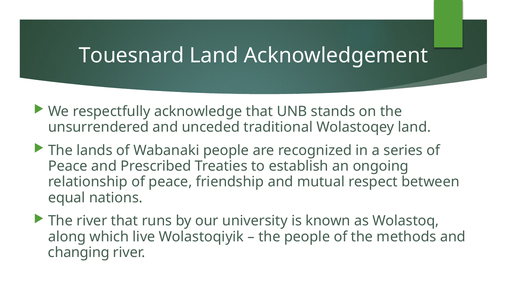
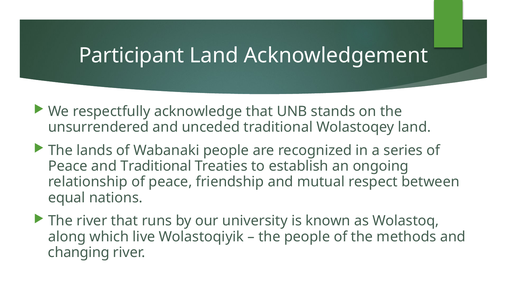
Touesnard: Touesnard -> Participant (131, 56)
and Prescribed: Prescribed -> Traditional (156, 166)
